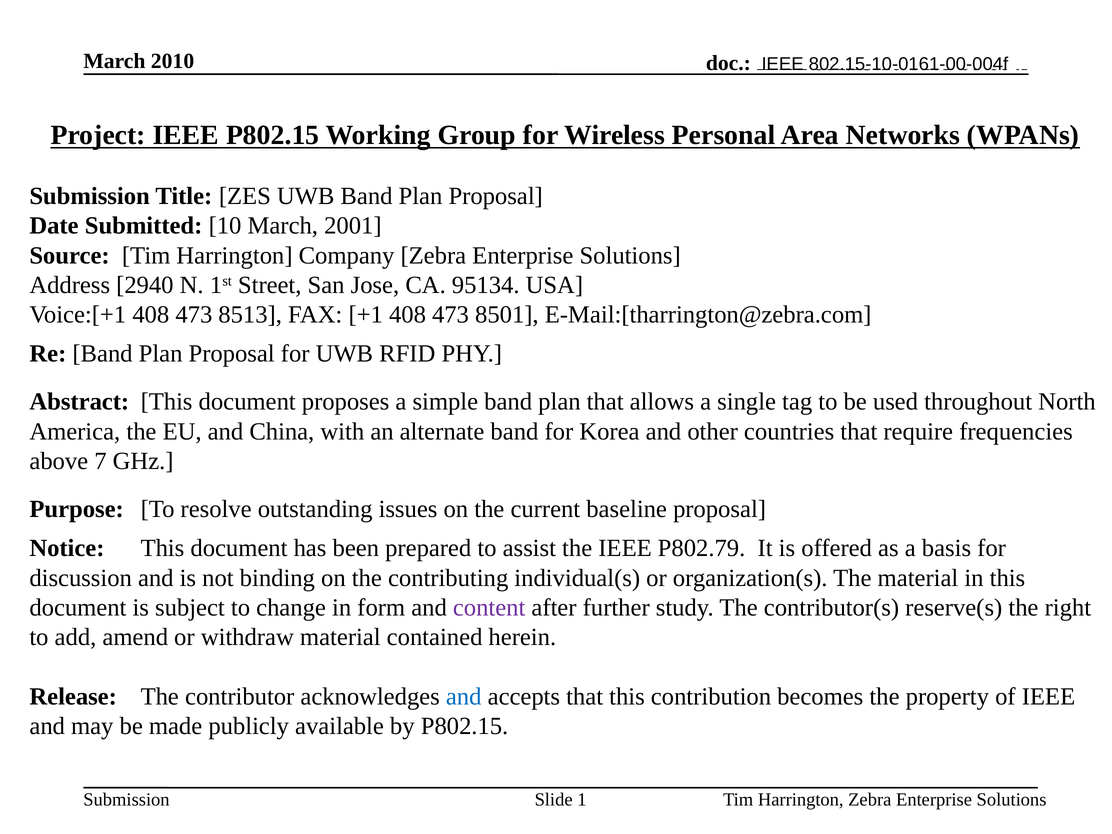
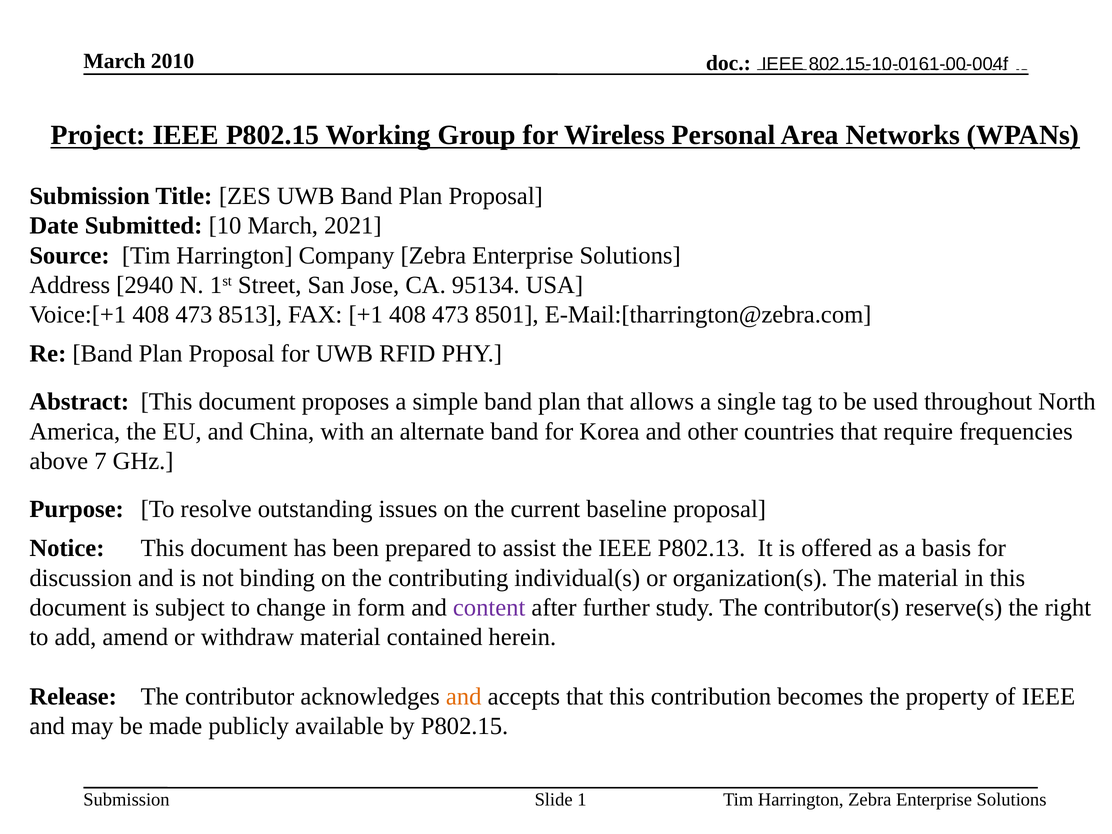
2001: 2001 -> 2021 (353, 226)
P802.79: P802.79 -> P802.13 (702, 548)
and colour: blue -> orange (464, 696)
